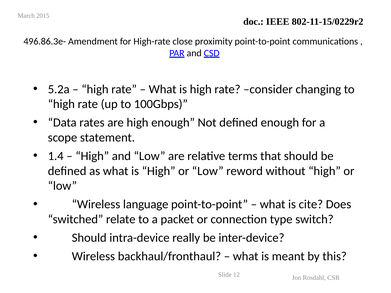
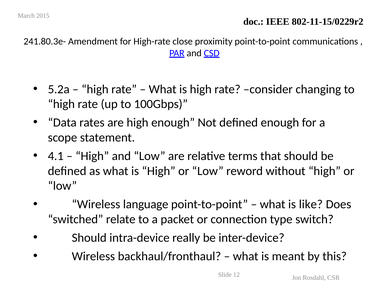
496.86.3e-: 496.86.3e- -> 241.80.3e- (45, 41)
1.4: 1.4 -> 4.1 (56, 156)
cite: cite -> like (311, 204)
